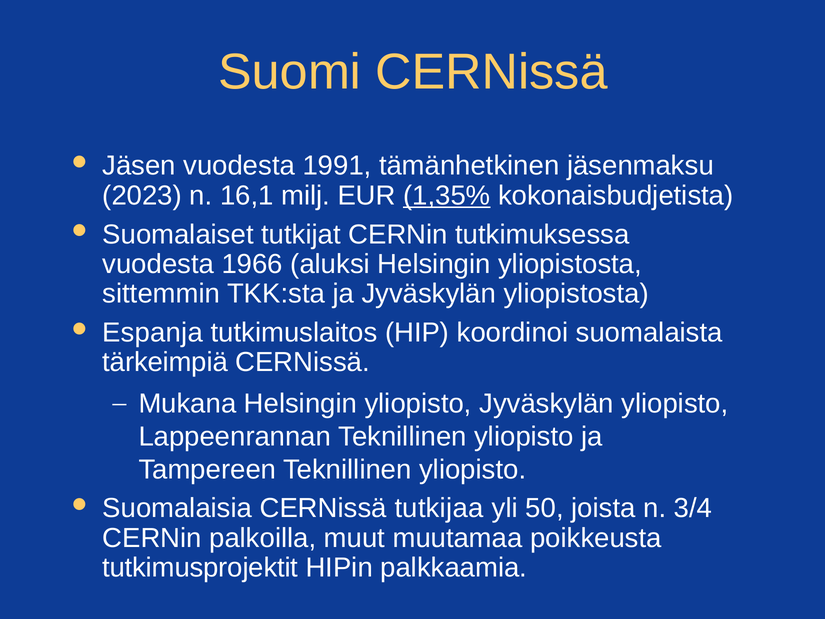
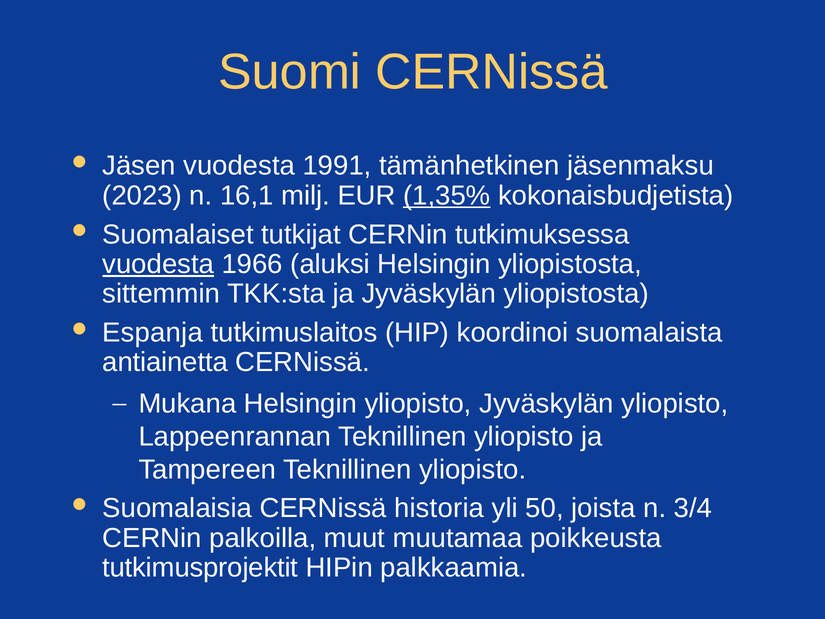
vuodesta underline: none -> present (158, 264)
tärkeimpiä: tärkeimpiä -> antiainetta (165, 362)
tutkijaa: tutkijaa -> historia (439, 508)
